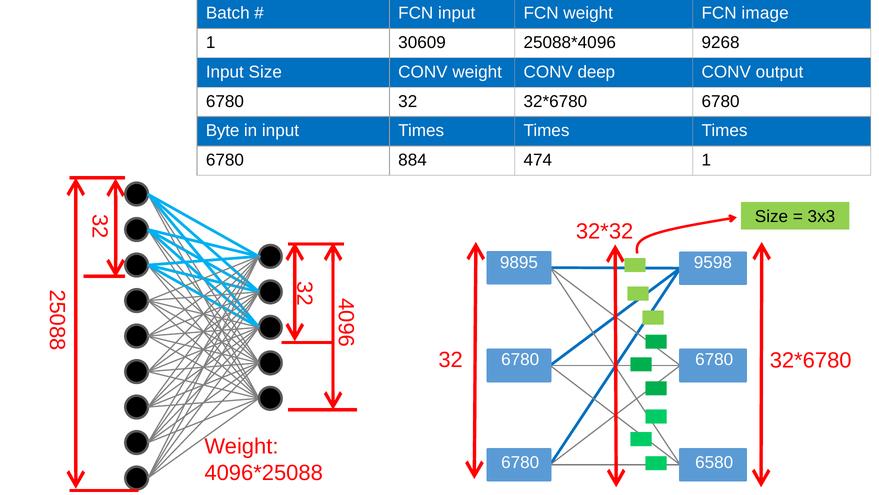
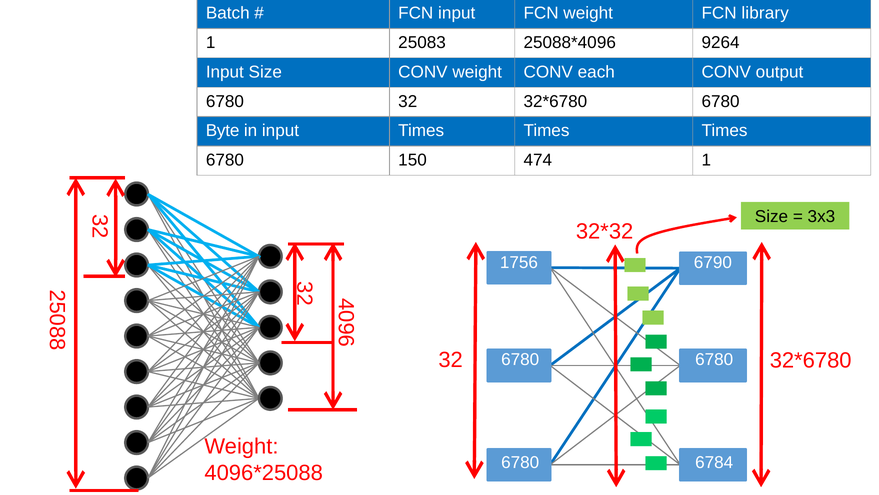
image: image -> library (765, 13)
30609: 30609 -> 25083 (422, 43)
9268: 9268 -> 9264 (721, 43)
deep: deep -> each (596, 72)
884: 884 -> 150 (413, 160)
9895: 9895 -> 1756 (519, 262)
9598: 9598 -> 6790 (713, 262)
6580: 6580 -> 6784 (714, 462)
